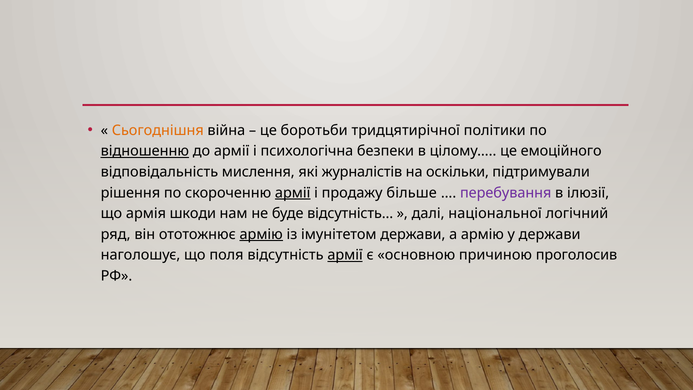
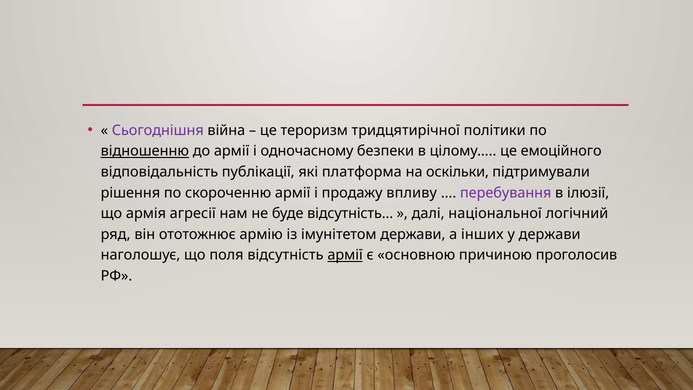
Сьогоднішня colour: orange -> purple (158, 130)
боротьби: боротьби -> тероризм (314, 130)
психологічна: психологічна -> одночасному (307, 151)
мислення: мислення -> публікації (258, 172)
журналістів: журналістів -> платформа (362, 172)
армії underline: present -> none (293, 193)
більше: більше -> впливу (412, 193)
шкоди: шкоди -> агресії (193, 213)
армію underline: present -> none (261, 234)
а армію: армію -> інших (482, 234)
